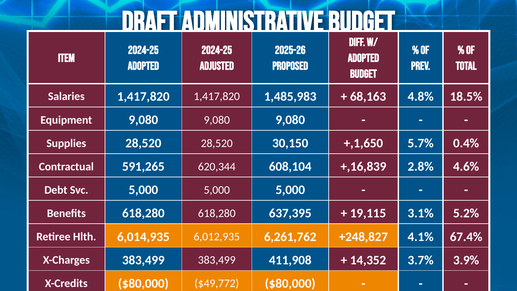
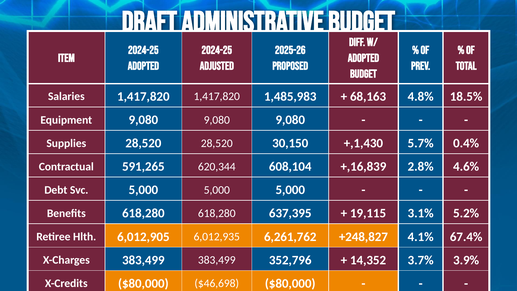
+,1,650: +,1,650 -> +,1,430 (363, 143)
6,014,935: 6,014,935 -> 6,012,905 (143, 237)
411,908: 411,908 -> 352,796 (290, 260)
$49,772: $49,772 -> $46,698 (217, 283)
